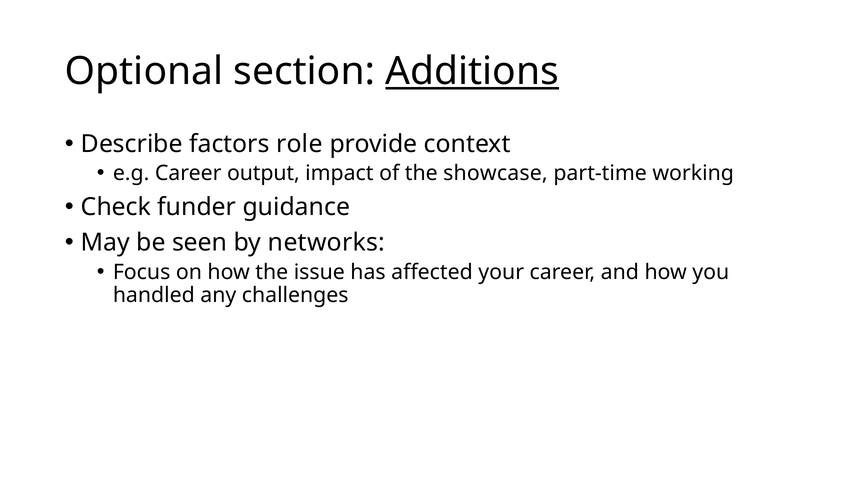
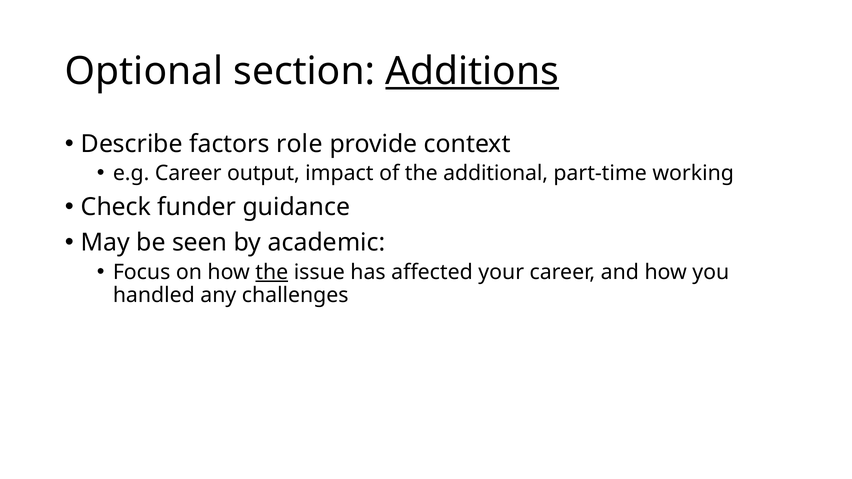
showcase: showcase -> additional (496, 173)
networks: networks -> academic (327, 243)
the underline: none -> present (272, 272)
